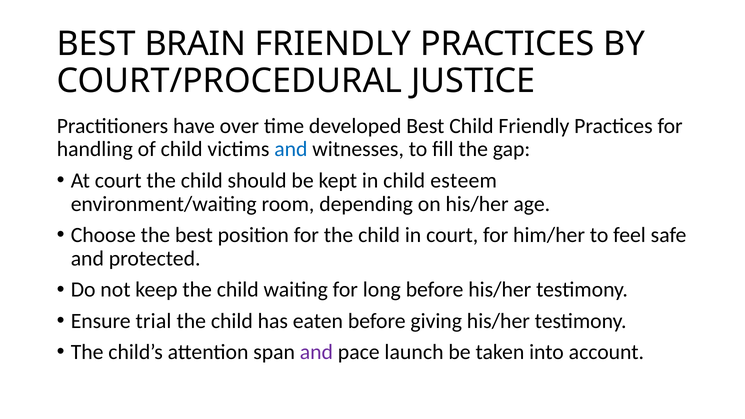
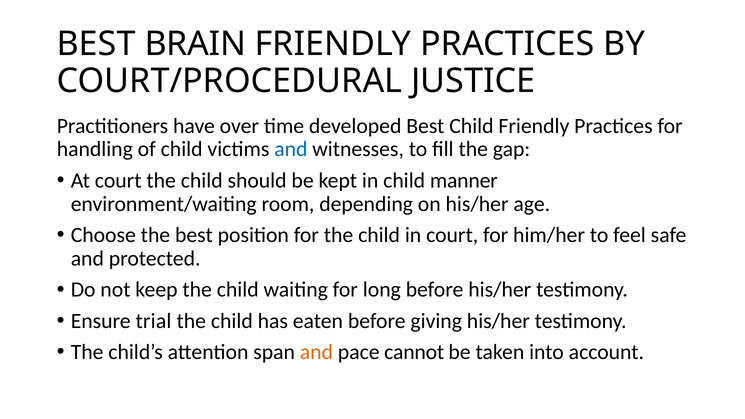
esteem: esteem -> manner (464, 181)
and colour: purple -> orange (316, 352)
launch: launch -> cannot (414, 352)
